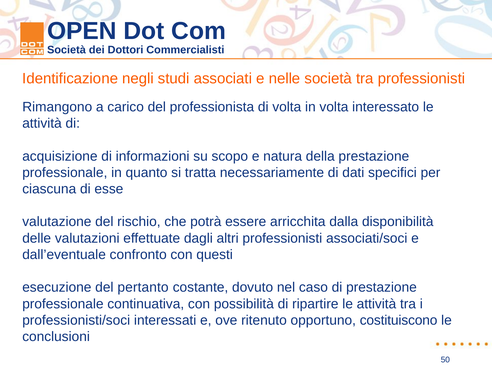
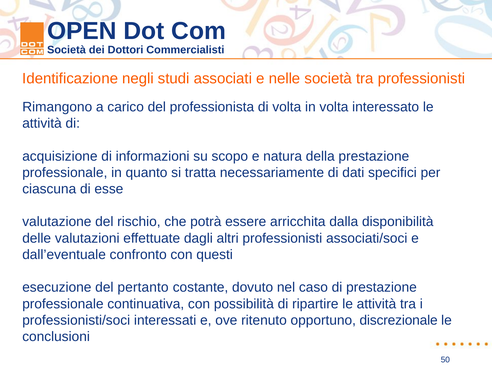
costituiscono: costituiscono -> discrezionale (399, 320)
